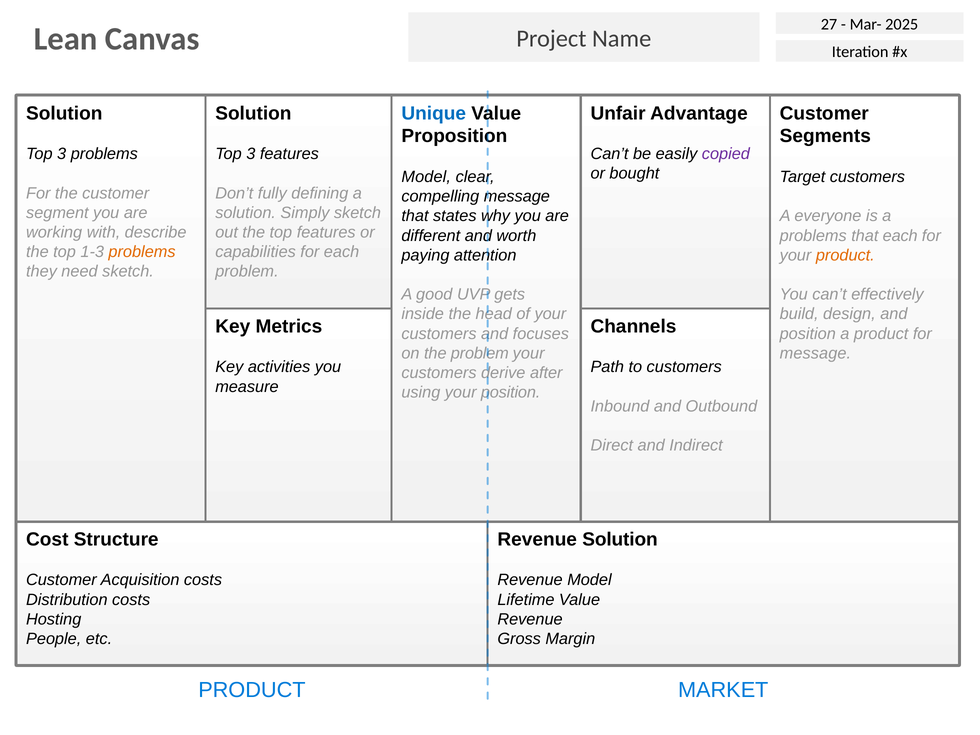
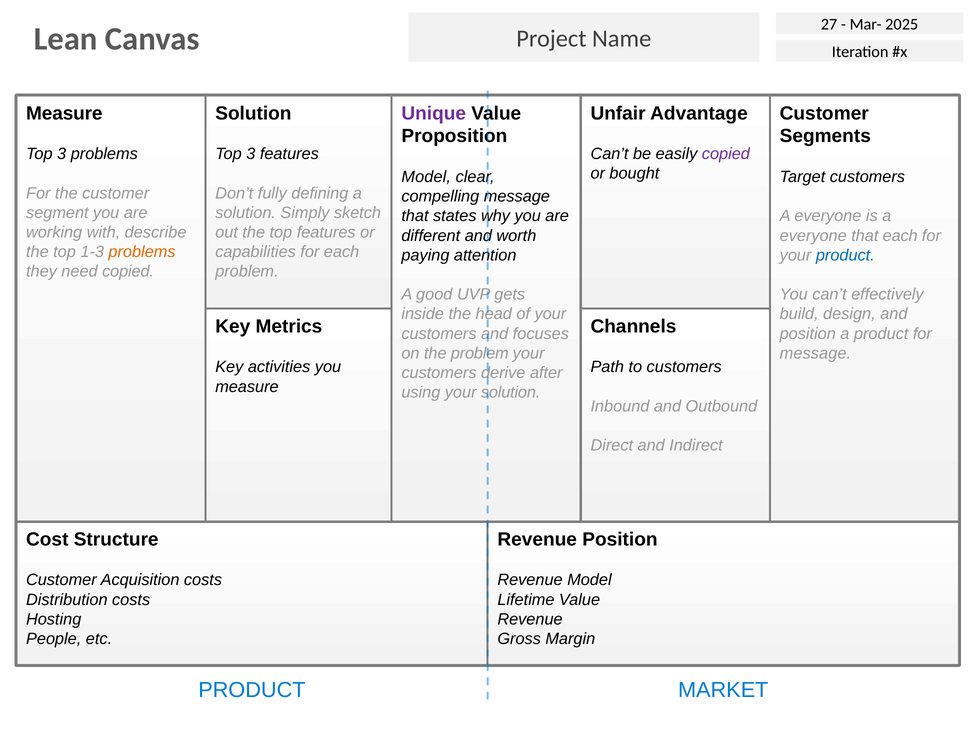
Solution: Solution -> Measure (64, 113)
Unique colour: blue -> purple (434, 113)
problems: problems -> everyone (813, 236)
product colour: orange -> blue (845, 255)
need sketch: sketch -> copied (128, 272)
your position: position -> solution (511, 392)
Revenue Solution: Solution -> Position (620, 539)
